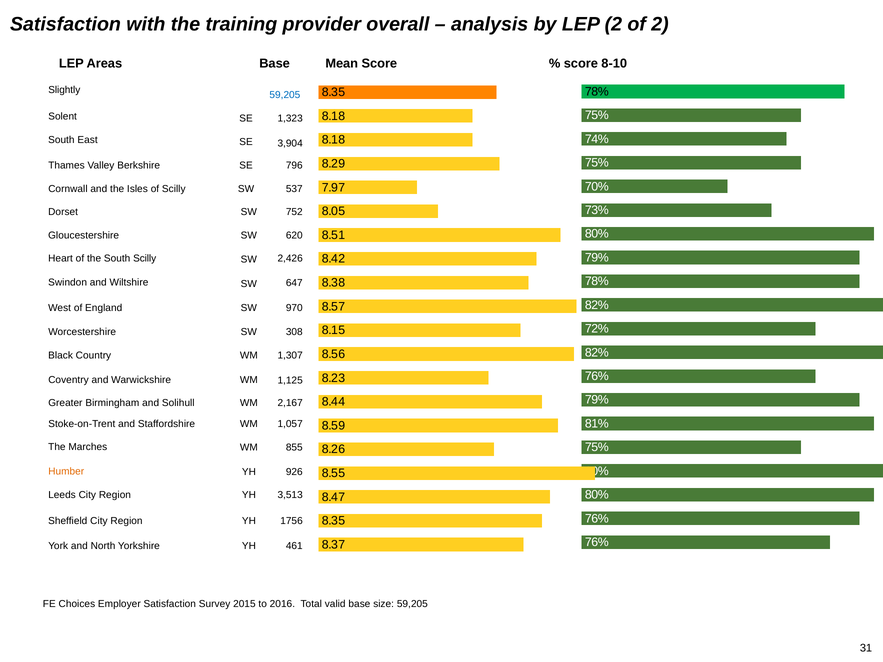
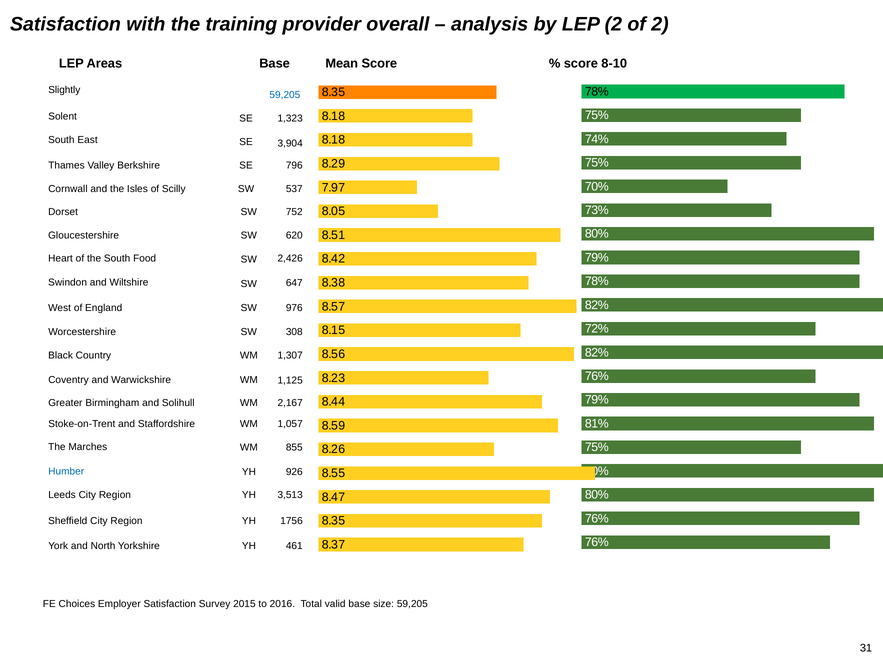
South Scilly: Scilly -> Food (145, 258)
970: 970 -> 976 (294, 308)
Humber colour: orange -> blue (66, 472)
